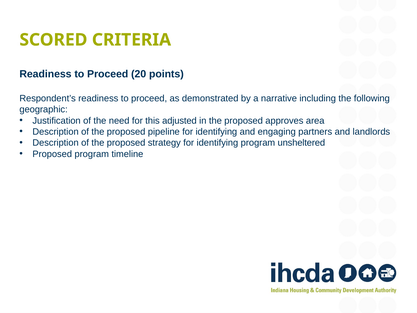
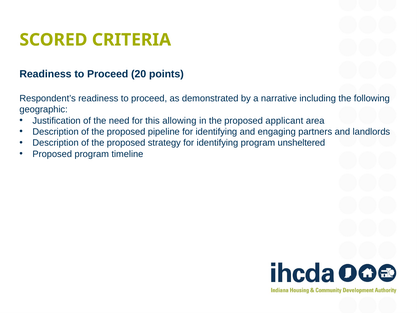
adjusted: adjusted -> allowing (179, 121)
approves: approves -> applicant (284, 121)
